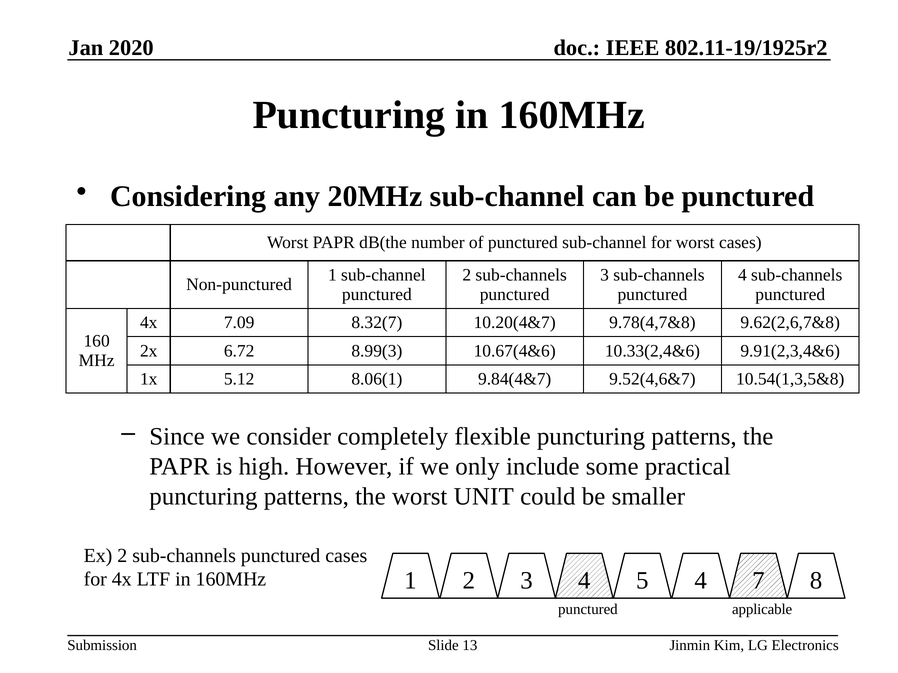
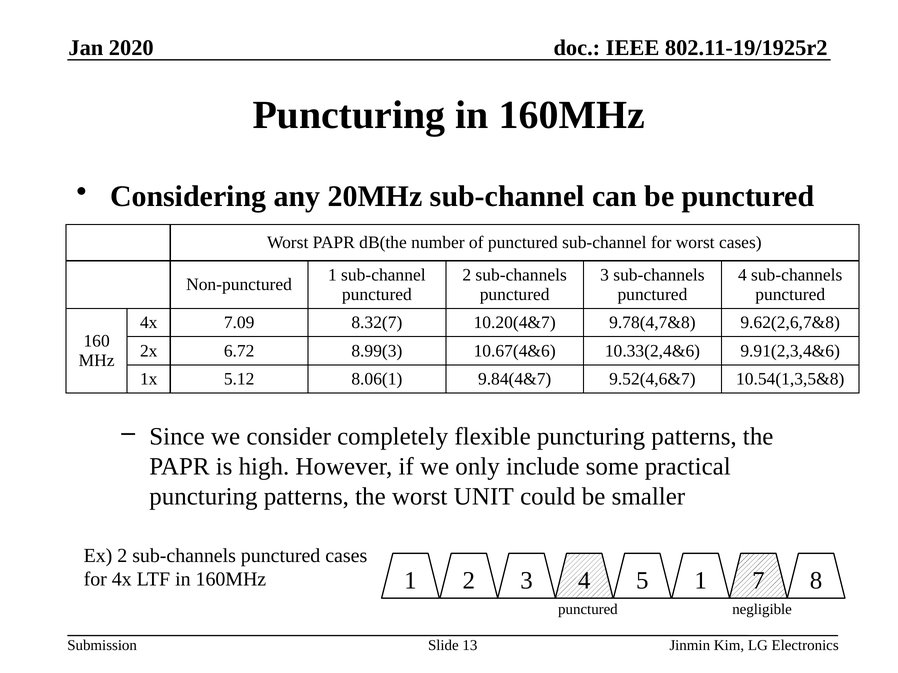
5 4: 4 -> 1 (701, 581)
applicable: applicable -> negligible (762, 610)
